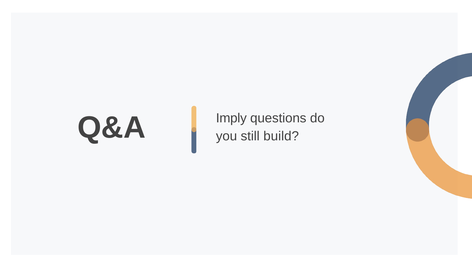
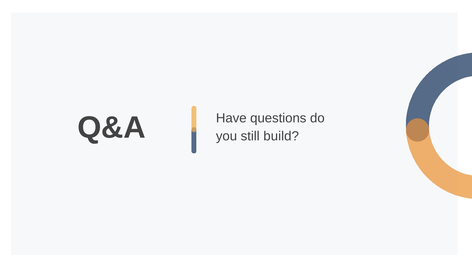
Imply: Imply -> Have (231, 118)
